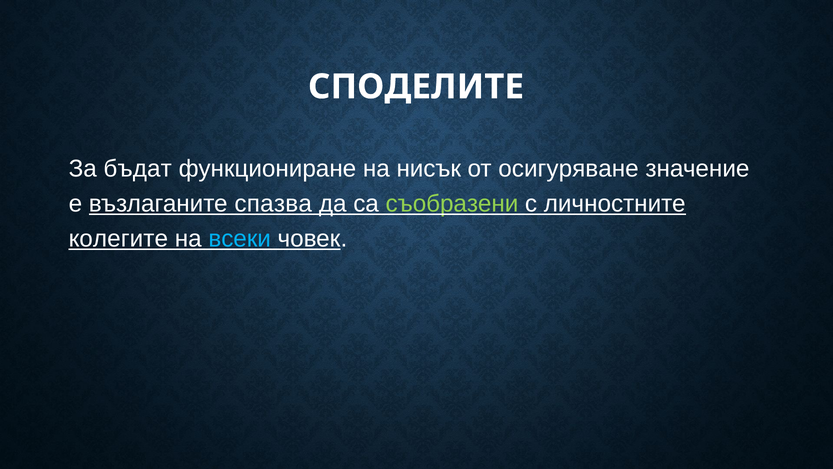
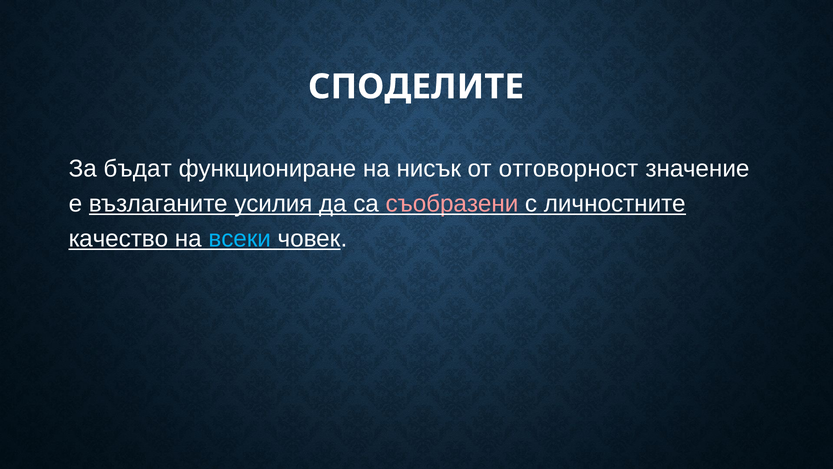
осигуряване: осигуряване -> отговорност (568, 168)
спазва: спазва -> усилия (273, 203)
съобразени colour: light green -> pink (452, 203)
колегите: колегите -> качество (118, 238)
